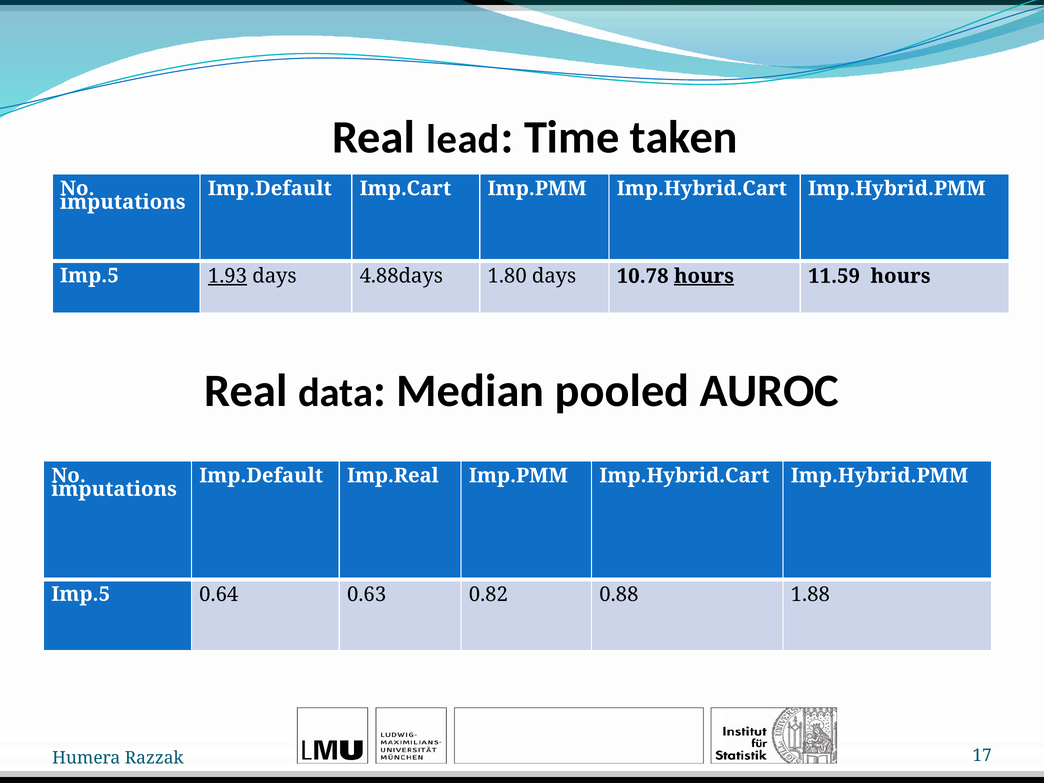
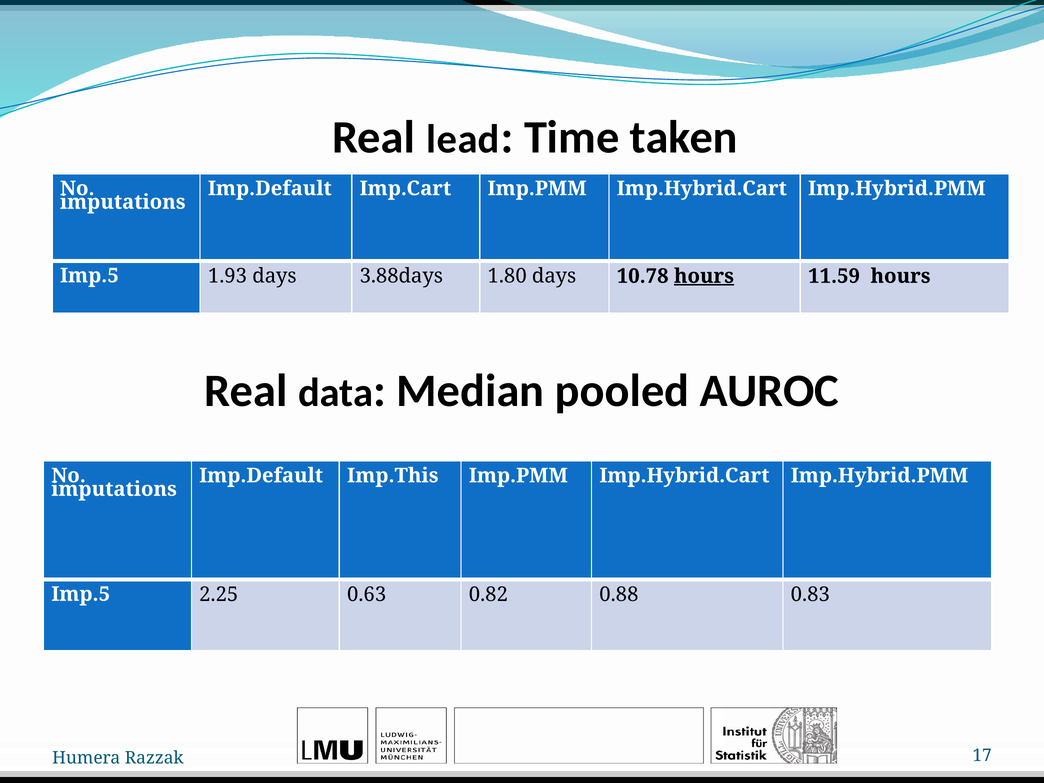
1.93 underline: present -> none (227, 276)
4.88days: 4.88days -> 3.88days (401, 276)
Imp.Real: Imp.Real -> Imp.This (393, 476)
0.64: 0.64 -> 2.25 (219, 595)
1.88: 1.88 -> 0.83 (810, 595)
